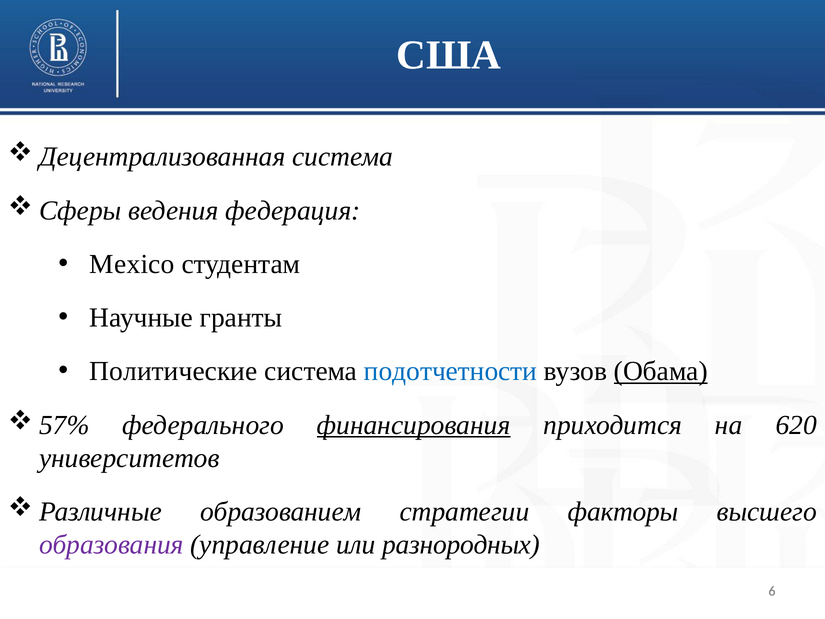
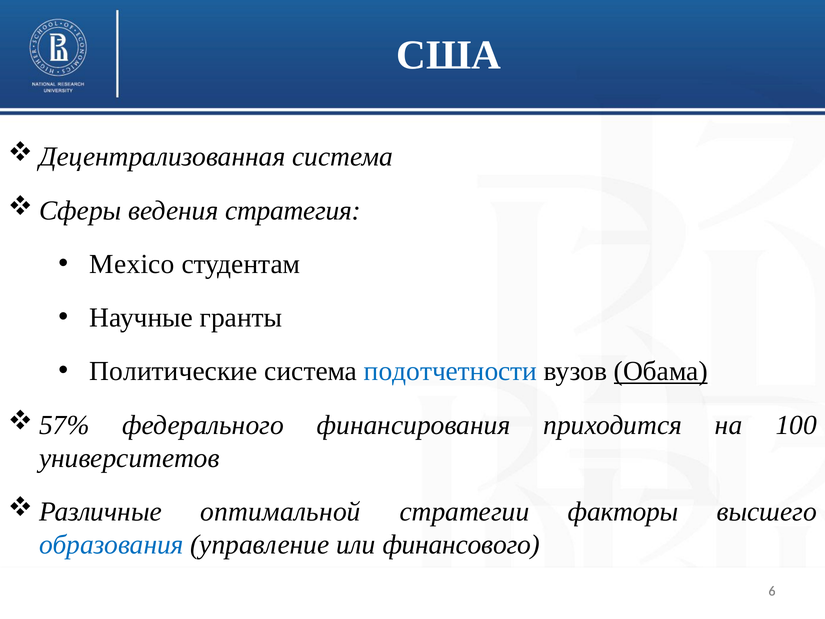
федерация: федерация -> стратегия (293, 210)
финансирования underline: present -> none (414, 425)
620: 620 -> 100 (796, 425)
образованием: образованием -> оптимальной (281, 511)
образования colour: purple -> blue (111, 544)
разнородных: разнородных -> финансового (461, 544)
